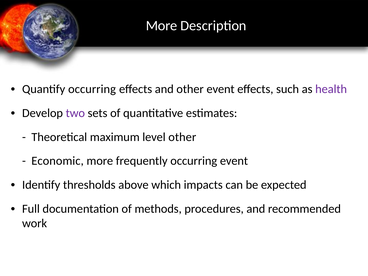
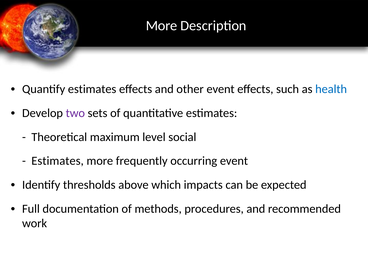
Quantify occurring: occurring -> estimates (92, 89)
health colour: purple -> blue (331, 89)
level other: other -> social (182, 137)
Economic: Economic -> Estimates (58, 161)
